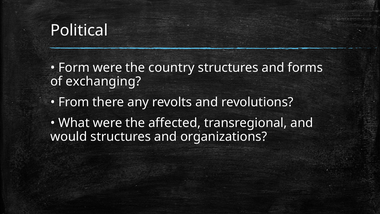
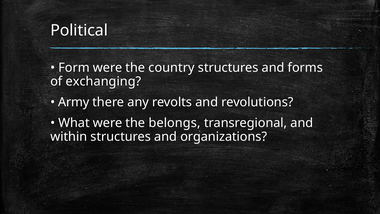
From: From -> Army (74, 102)
affected: affected -> belongs (175, 123)
would: would -> within (69, 137)
